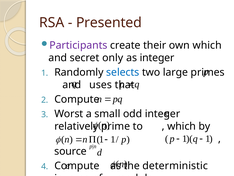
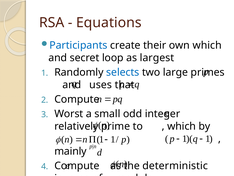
Presented: Presented -> Equations (109, 23)
Participants colour: purple -> blue (78, 45)
only: only -> loop (113, 58)
as integer: integer -> largest (157, 58)
source: source -> mainly (70, 151)
